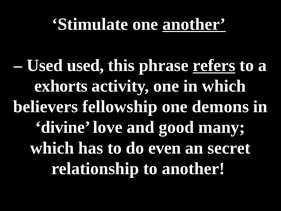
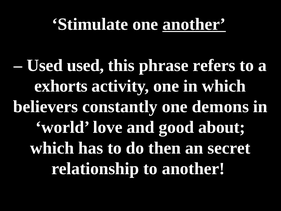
refers underline: present -> none (214, 65)
fellowship: fellowship -> constantly (120, 107)
divine: divine -> world (63, 127)
many: many -> about (222, 127)
even: even -> then (165, 148)
